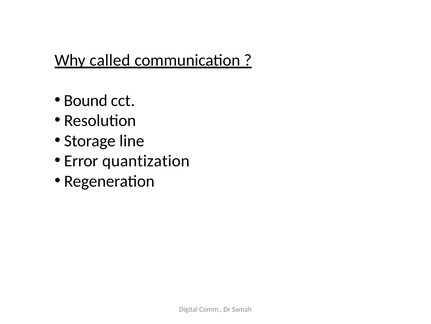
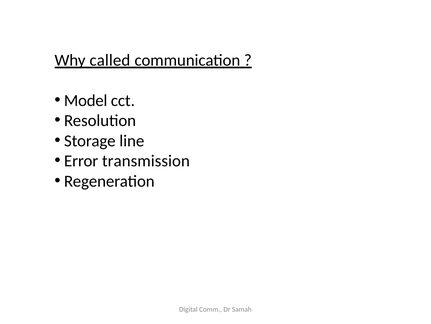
Bound: Bound -> Model (86, 100)
quantization: quantization -> transmission (146, 161)
